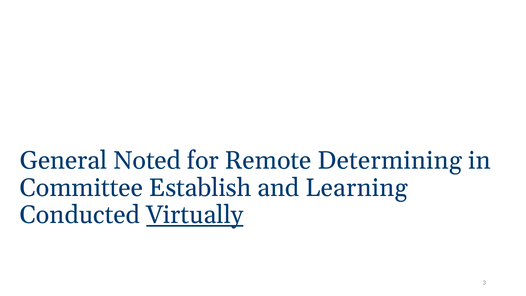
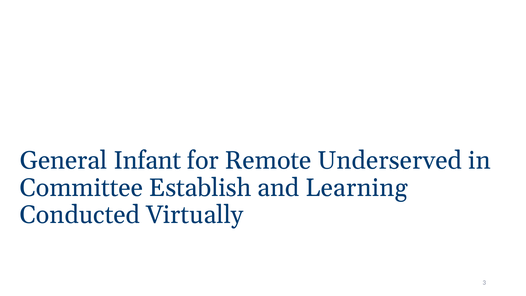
Noted: Noted -> Infant (147, 160)
Determining: Determining -> Underserved (390, 160)
Virtually underline: present -> none (195, 215)
